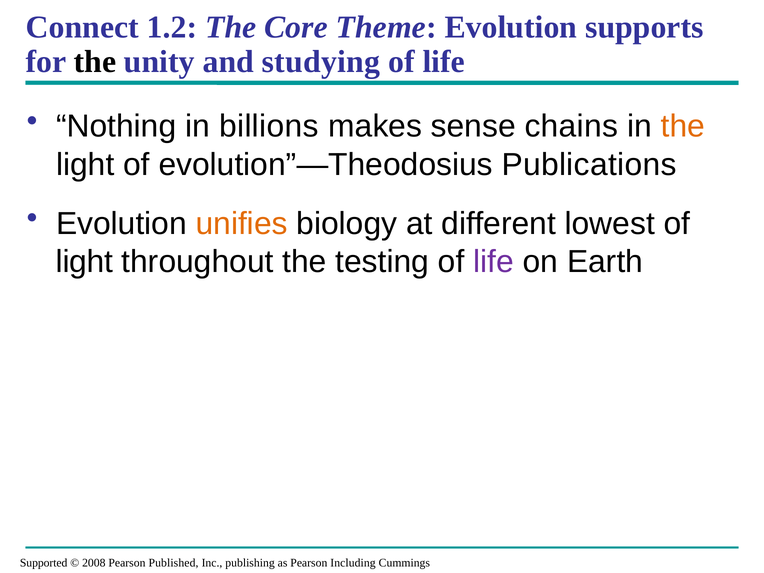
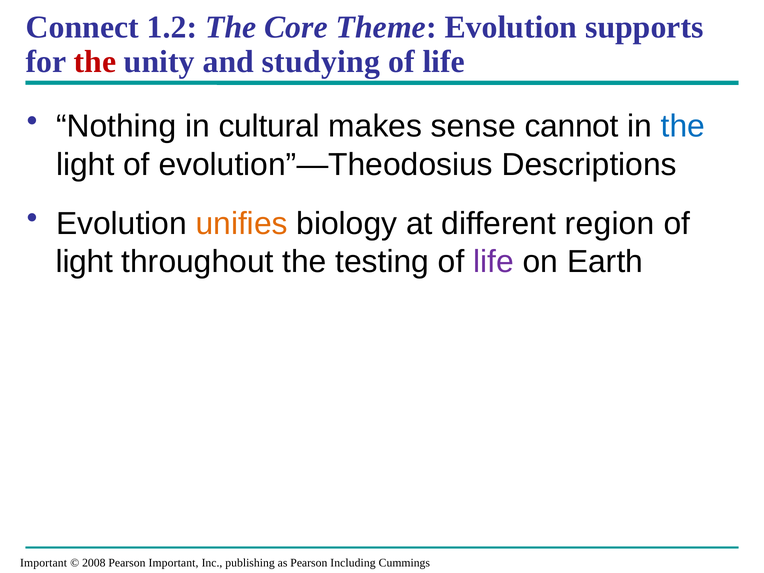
the colour: black -> red (95, 62)
billions: billions -> cultural (269, 126)
chains: chains -> cannot (572, 126)
the colour: orange -> blue (683, 126)
Publications: Publications -> Descriptions (589, 165)
lowest: lowest -> region (610, 224)
Supported: Supported -> Important (44, 563)
Pearson Published: Published -> Important (174, 563)
